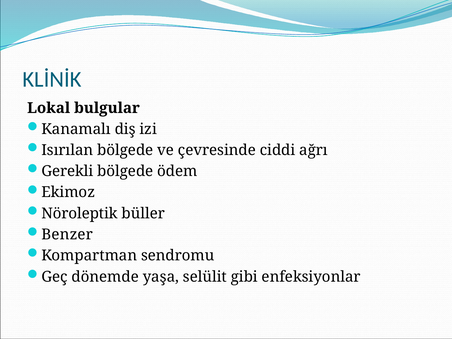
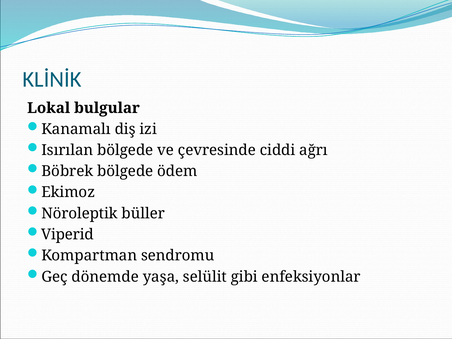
Gerekli: Gerekli -> Böbrek (67, 171)
Benzer: Benzer -> Viperid (67, 235)
